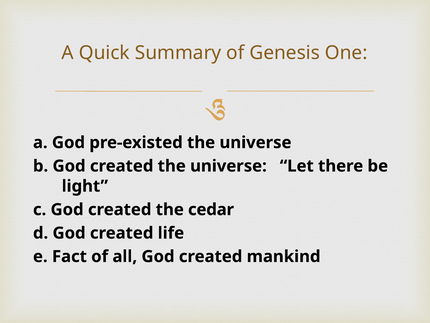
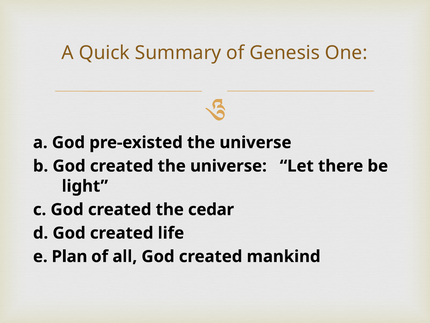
Fact: Fact -> Plan (69, 256)
